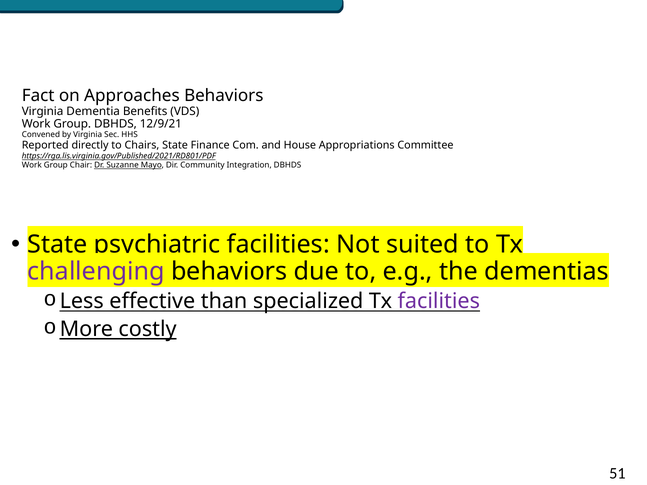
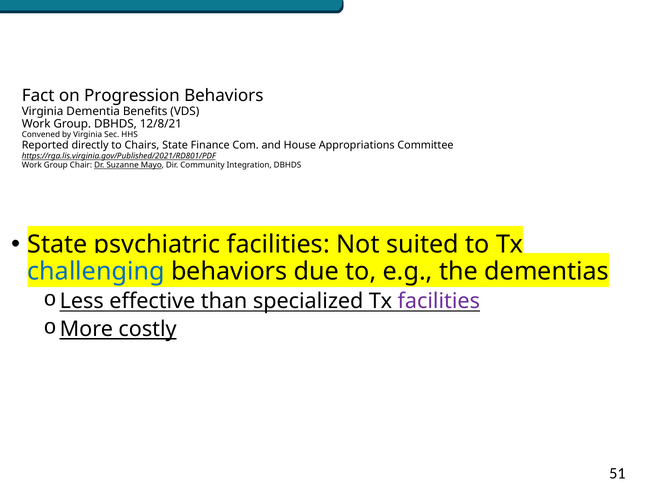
Approaches: Approaches -> Progression (132, 96)
12/9/21: 12/9/21 -> 12/8/21 (161, 124)
challenging colour: purple -> blue (96, 272)
